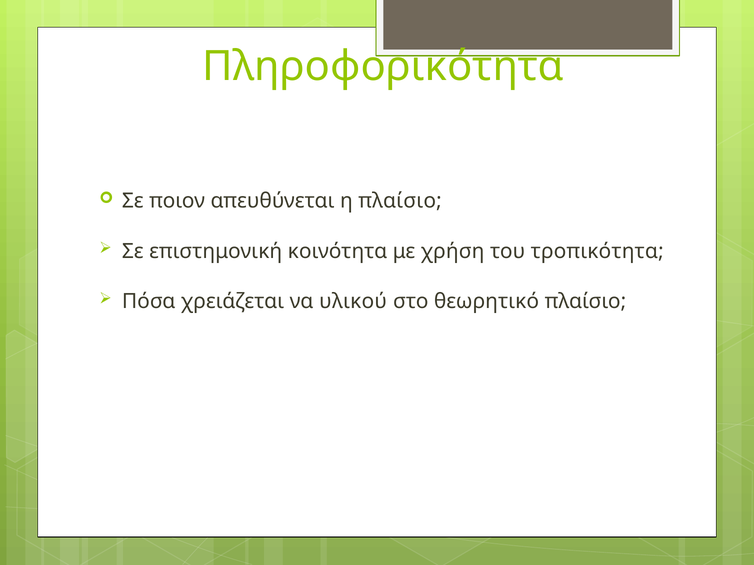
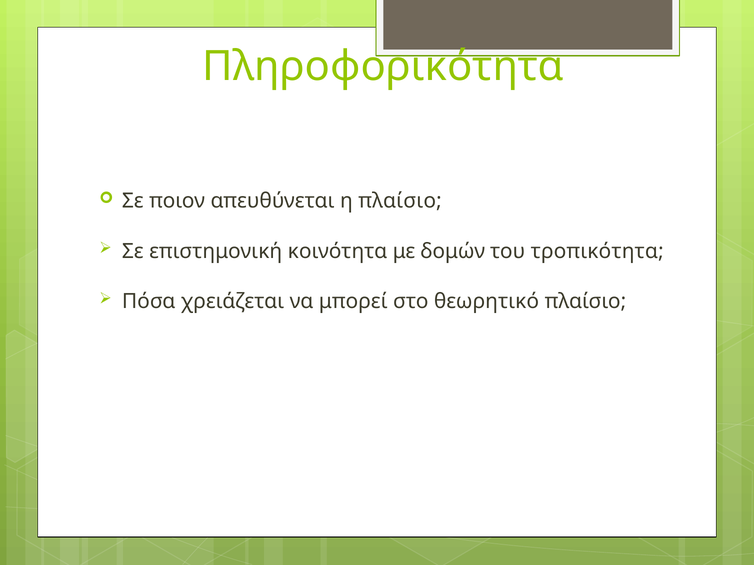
χρήση: χρήση -> δομών (453, 251)
υλικού: υλικού -> μπορεί (353, 302)
